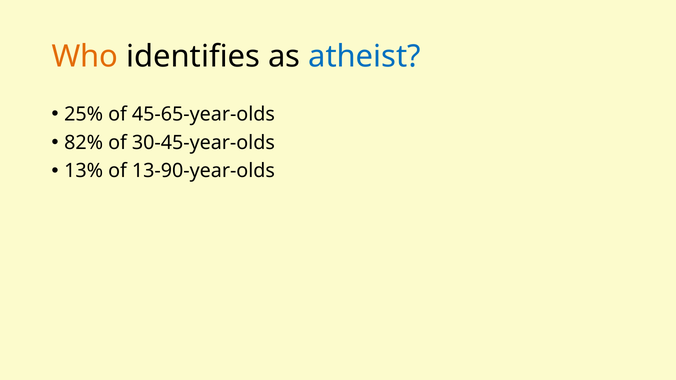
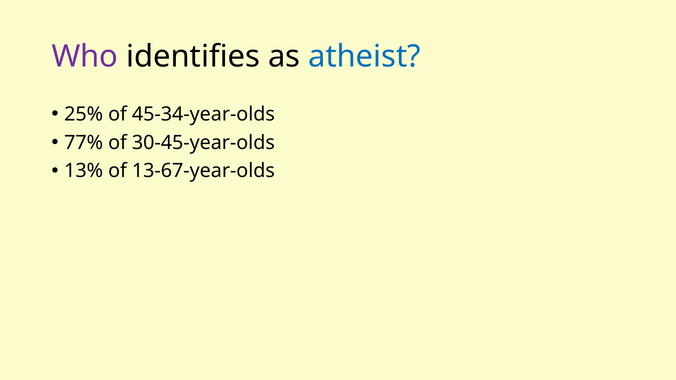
Who colour: orange -> purple (85, 57)
45-65-year-olds: 45-65-year-olds -> 45-34-year-olds (203, 114)
82%: 82% -> 77% (84, 143)
13-90-year-olds: 13-90-year-olds -> 13-67-year-olds (203, 171)
